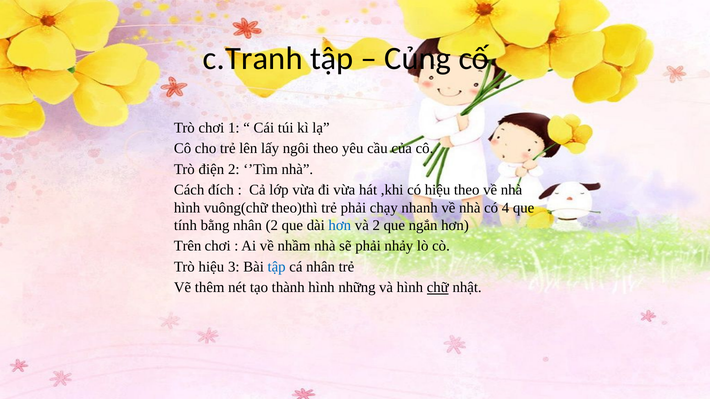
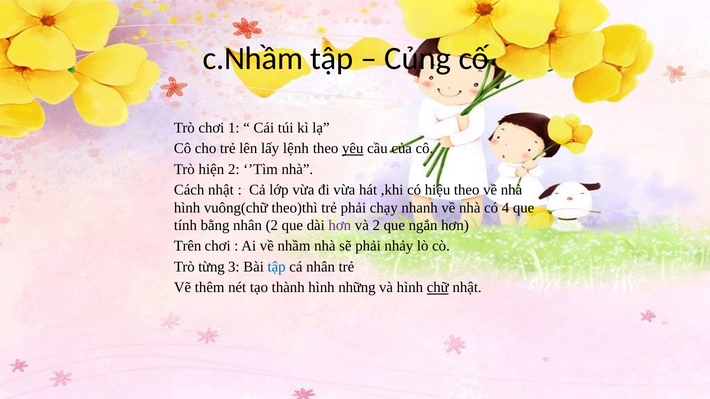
c.Tranh: c.Tranh -> c.Nhầm (253, 58)
ngôi: ngôi -> lệnh (296, 149)
yêu underline: none -> present (353, 149)
điện: điện -> hiện (211, 169)
Cách đích: đích -> nhật (221, 190)
hơn colour: blue -> purple (340, 226)
Trò hiệu: hiệu -> từng (211, 267)
